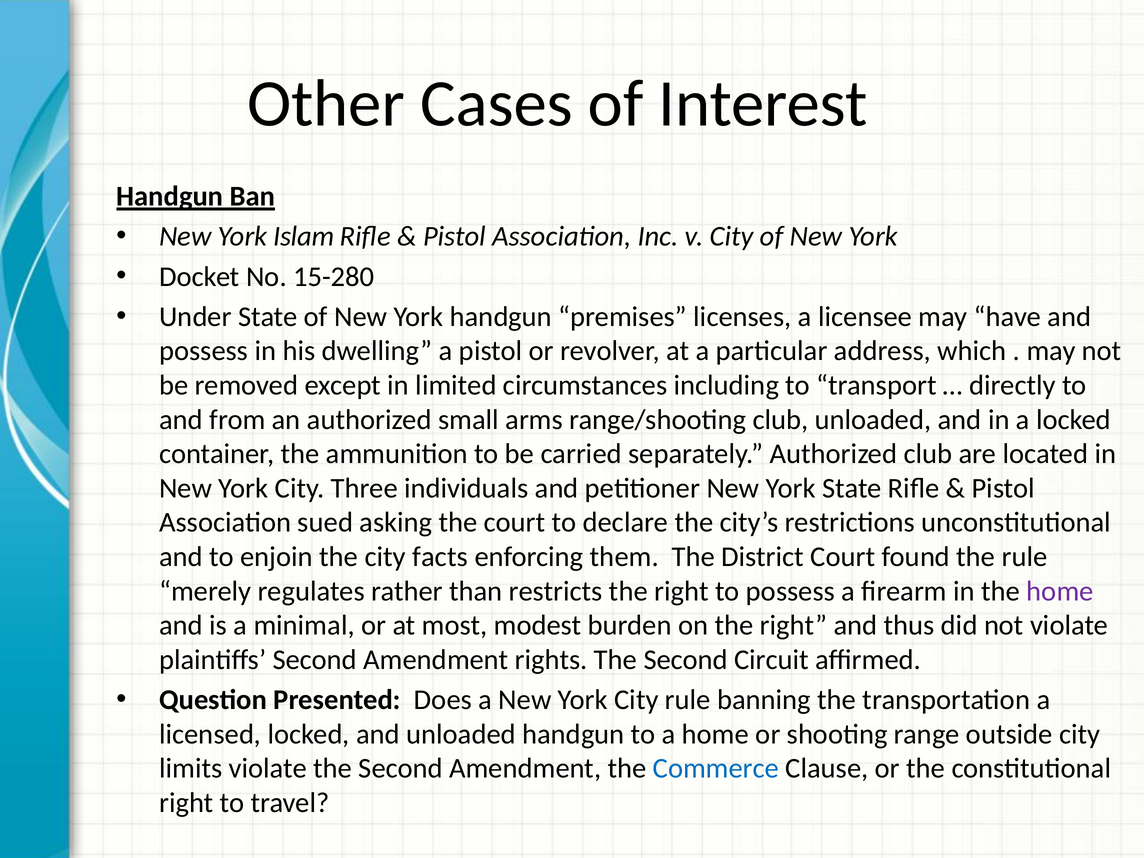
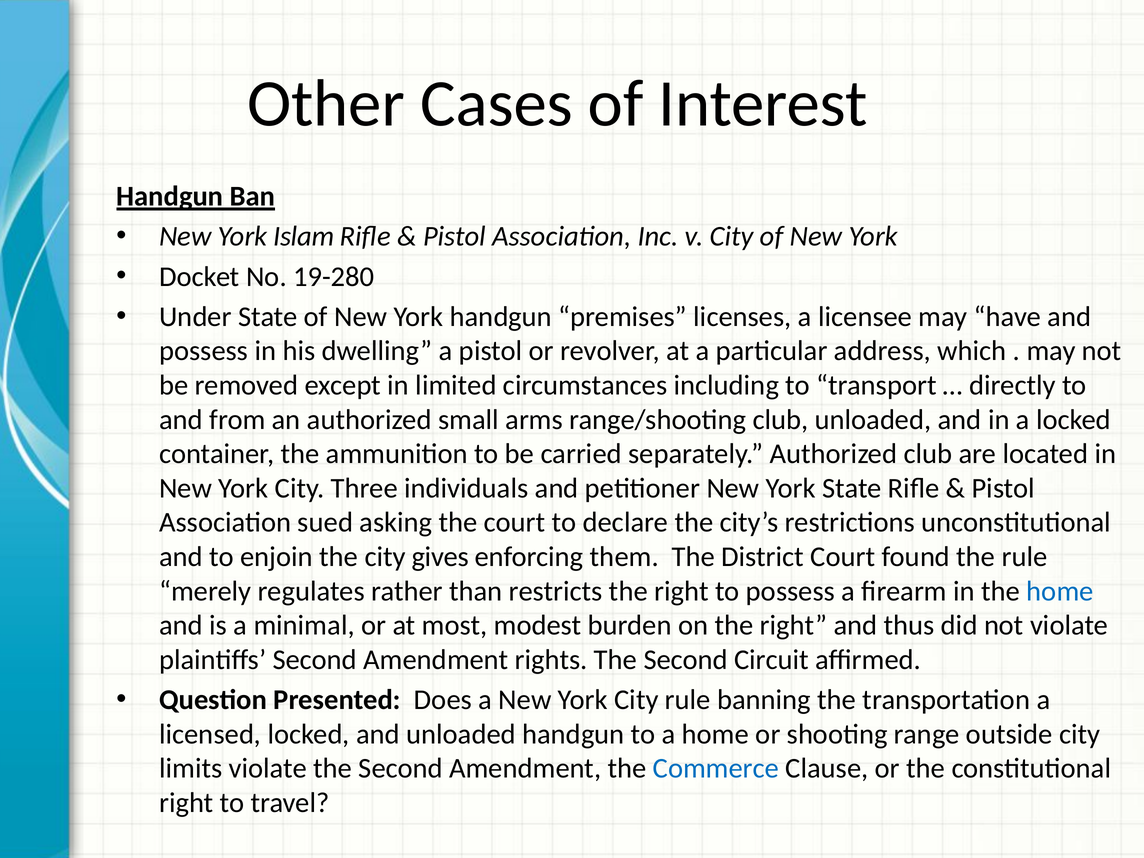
15-280: 15-280 -> 19-280 (334, 277)
facts: facts -> gives (440, 557)
home colour: purple -> blue (1060, 591)
